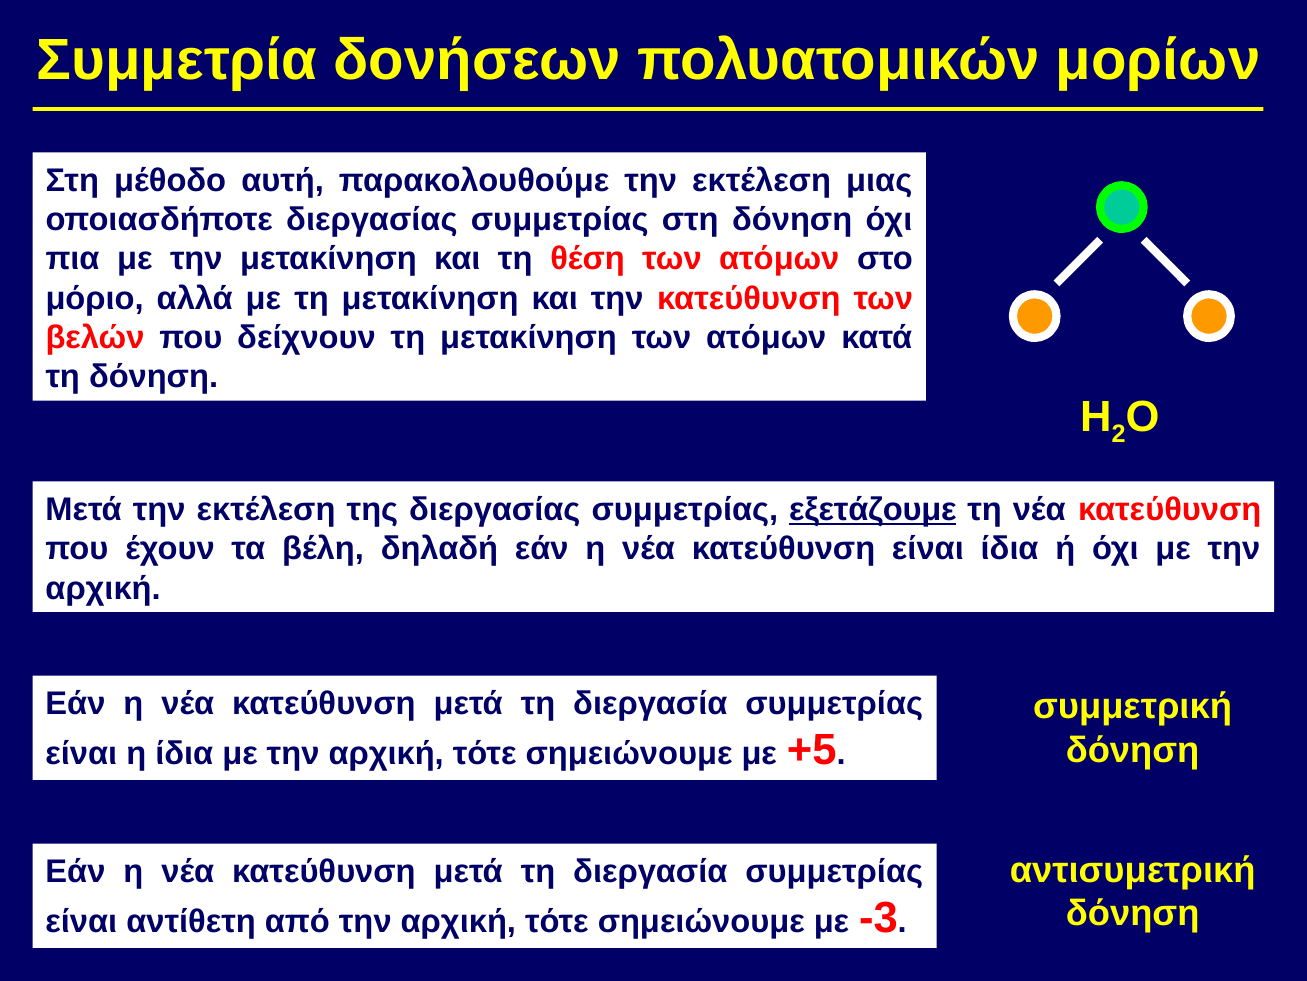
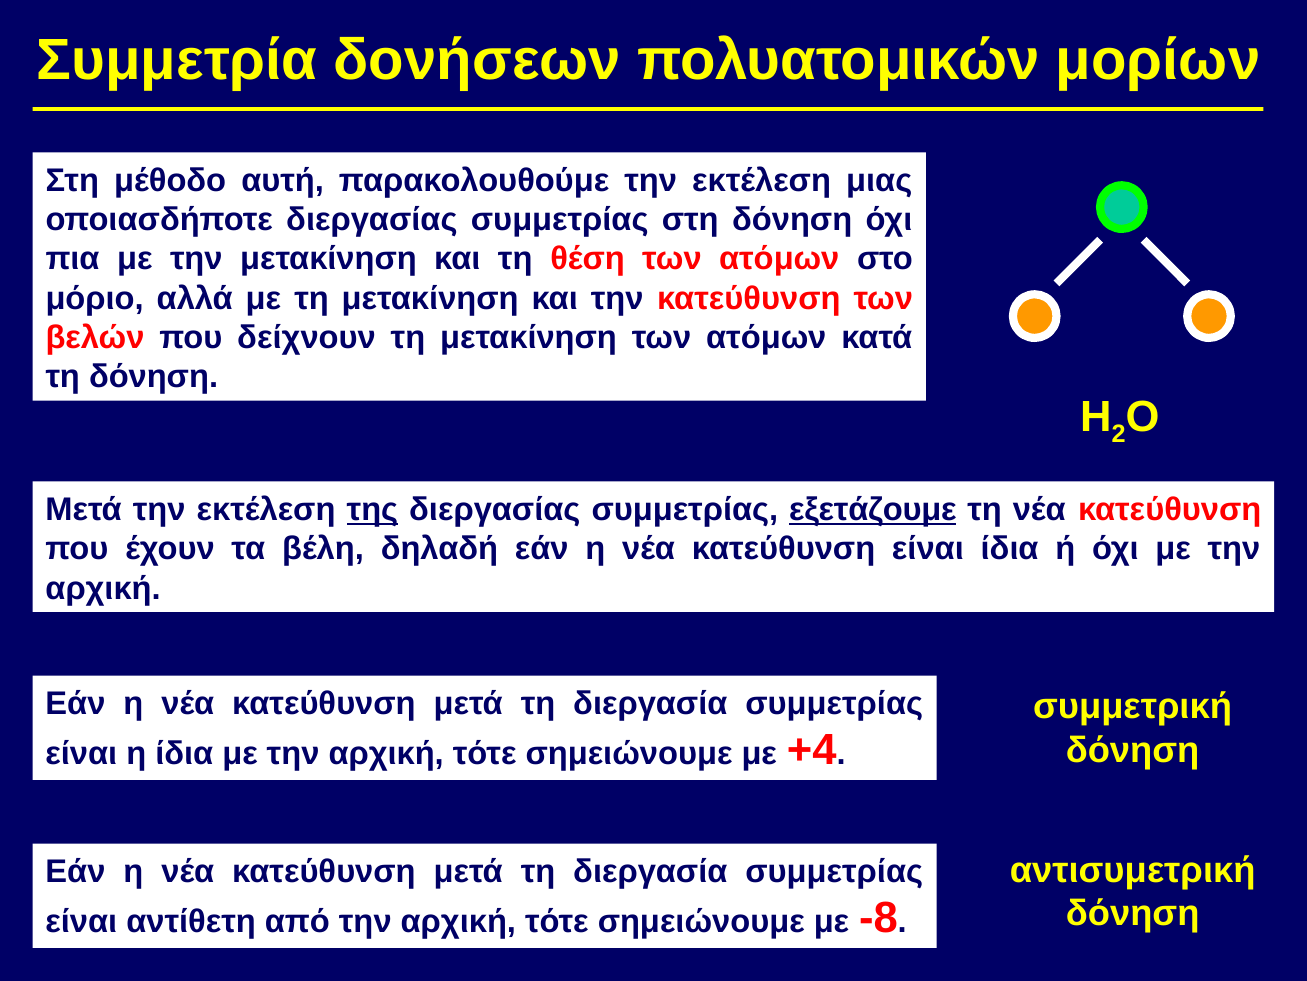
της underline: none -> present (372, 509)
+5: +5 -> +4 (812, 750)
-3: -3 -> -8 (878, 918)
